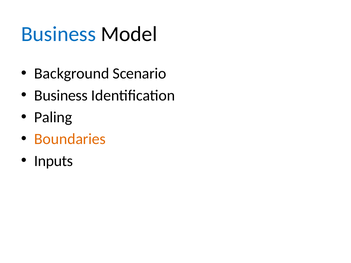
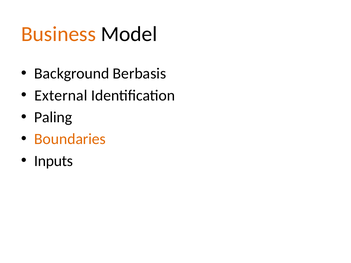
Business colour: blue -> orange (59, 34)
Scenario: Scenario -> Berbasis (139, 74)
Business: Business -> External (61, 95)
